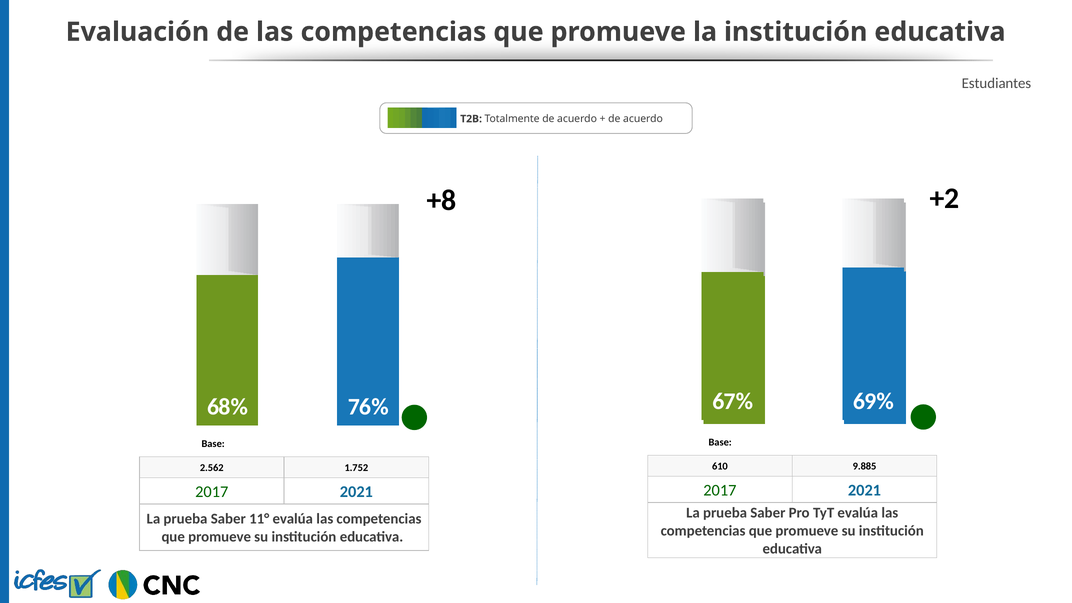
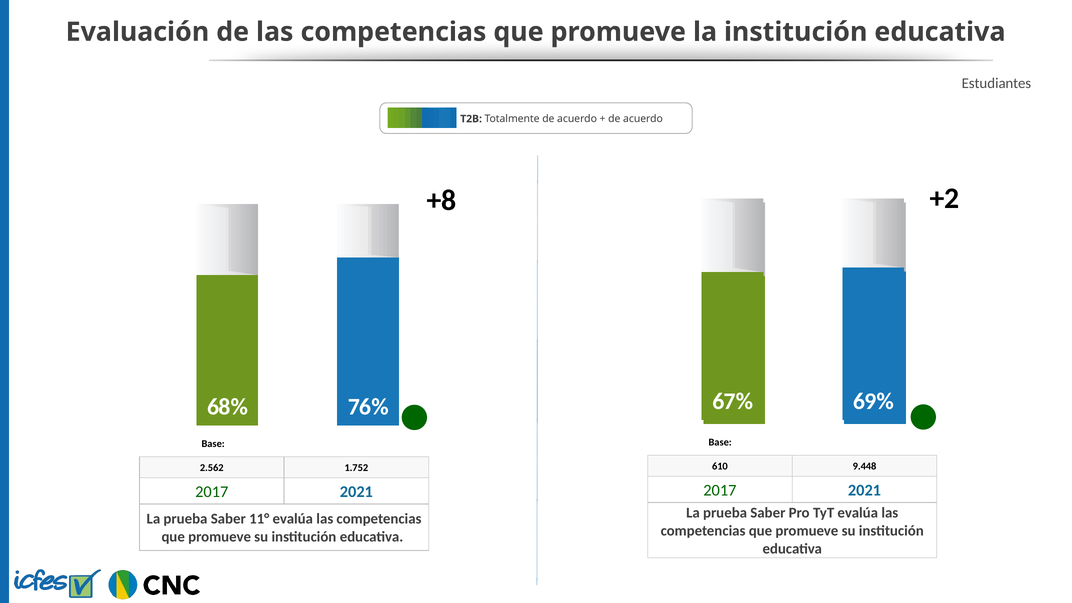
9.885: 9.885 -> 9.448 (865, 467)
